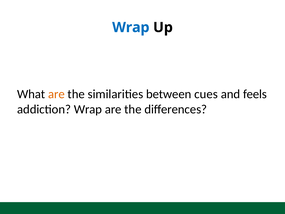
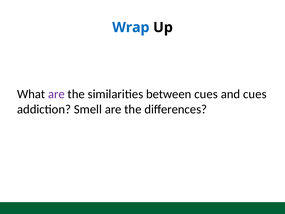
are colour: orange -> purple (56, 94)
and feels: feels -> cues (255, 94)
addiction Wrap: Wrap -> Smell (88, 109)
